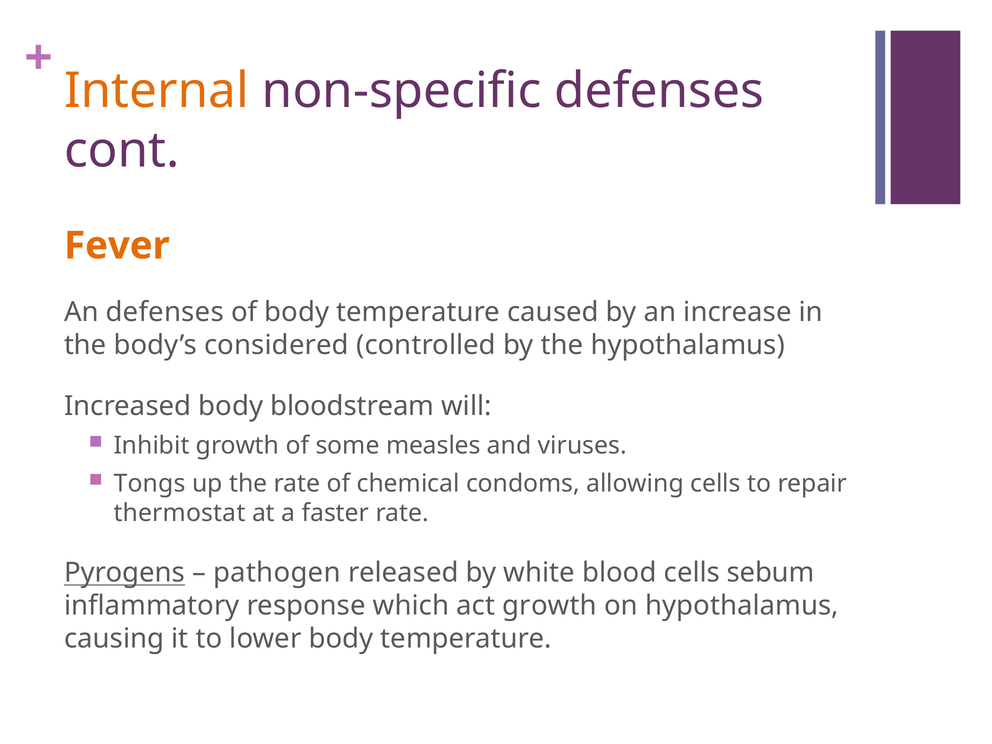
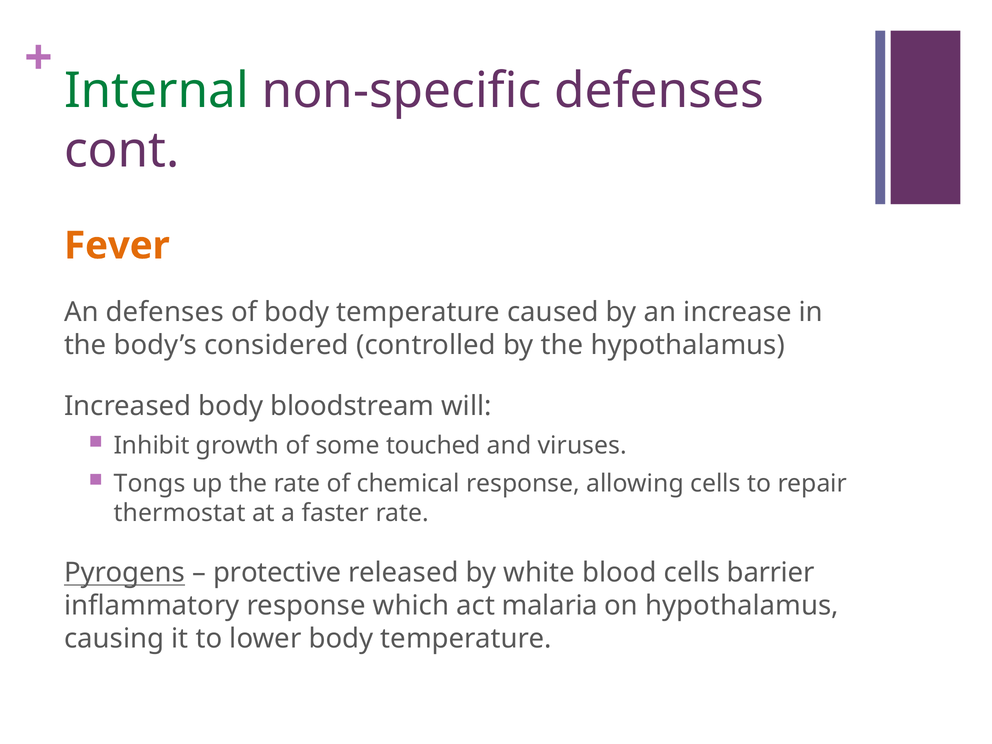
Internal colour: orange -> green (157, 91)
measles: measles -> touched (433, 445)
chemical condoms: condoms -> response (523, 484)
pathogen: pathogen -> protective (277, 573)
sebum: sebum -> barrier (771, 573)
act growth: growth -> malaria (550, 606)
